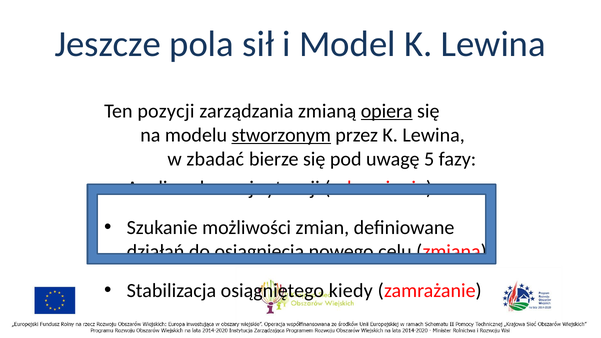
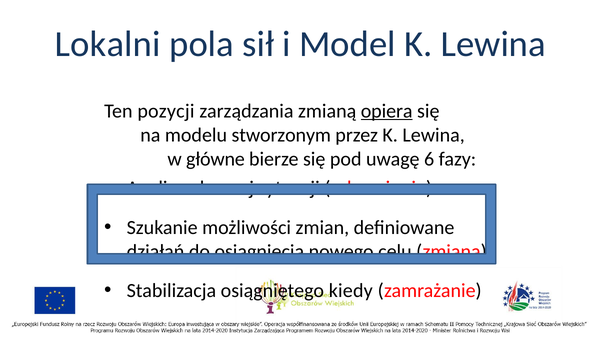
Jeszcze: Jeszcze -> Lokalni (108, 44)
stworzonym underline: present -> none (281, 135)
zbadać: zbadać -> główne (215, 159)
5: 5 -> 6 (429, 159)
